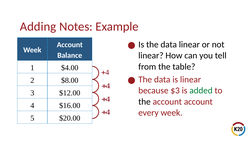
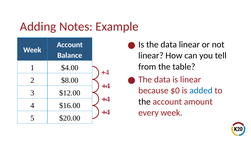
$3: $3 -> $0 (175, 91)
added colour: green -> blue (201, 91)
account account: account -> amount (198, 102)
